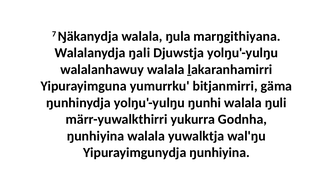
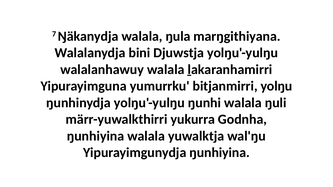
ŋali: ŋali -> bini (139, 53)
gäma: gäma -> yolŋu (276, 86)
